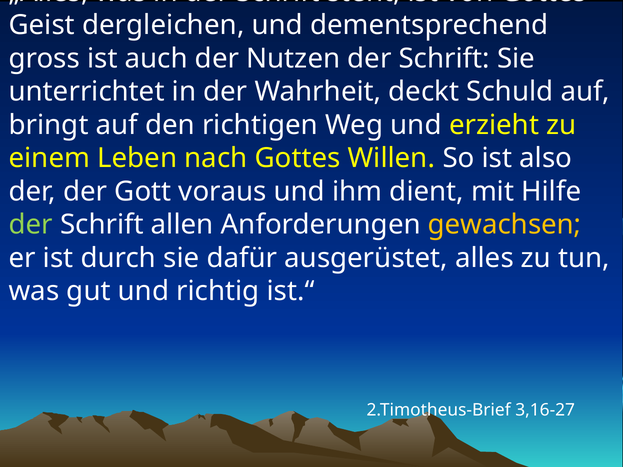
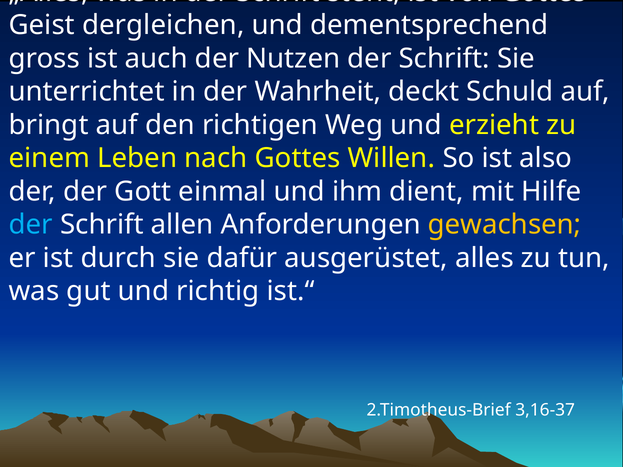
voraus: voraus -> einmal (223, 192)
der colour: light green -> light blue (31, 225)
3,16-27: 3,16-27 -> 3,16-37 (545, 410)
